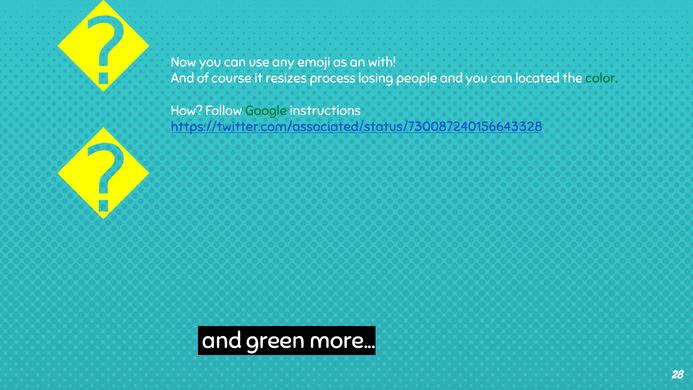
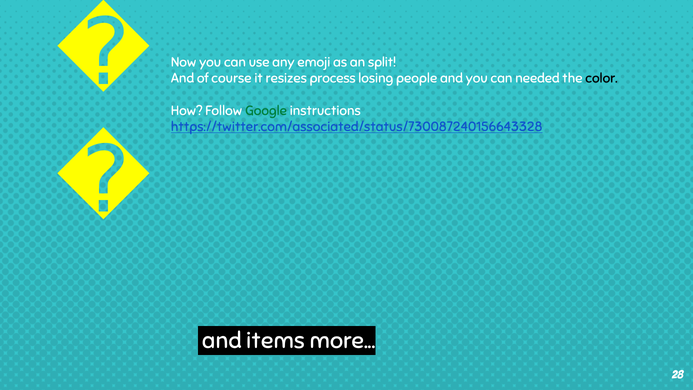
with: with -> split (382, 62)
located: located -> needed (537, 78)
color colour: green -> black (601, 78)
green: green -> items (276, 340)
